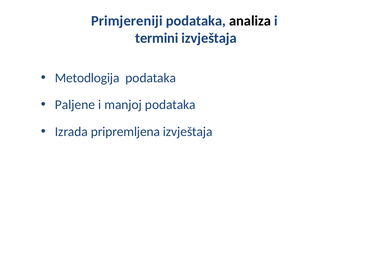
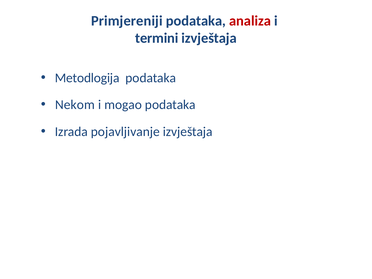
analiza colour: black -> red (250, 21)
Paljene: Paljene -> Nekom (75, 105)
manjoj: manjoj -> mogao (123, 105)
pripremljena: pripremljena -> pojavljivanje (125, 132)
